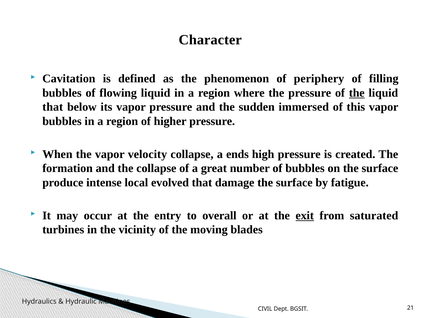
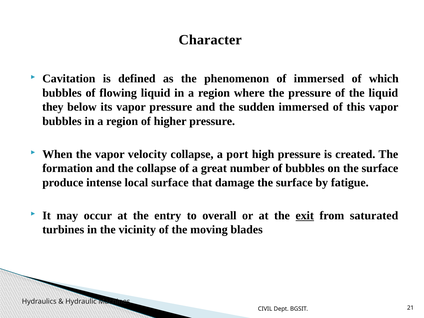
of periphery: periphery -> immersed (319, 79)
filling: filling -> which (384, 79)
the underline: present -> none (357, 93)
that: that -> they (53, 107)
ends: ends -> port (237, 154)
local evolved: evolved -> surface (170, 182)
